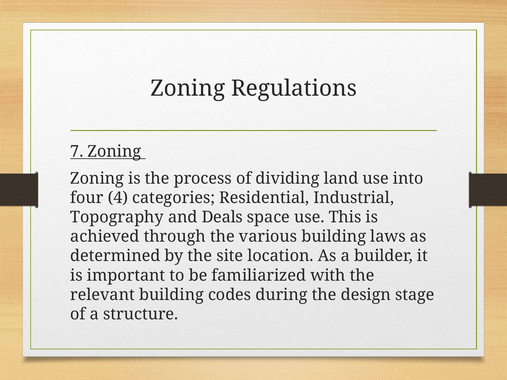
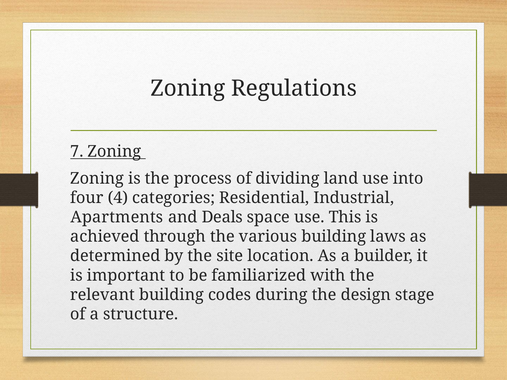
Topography: Topography -> Apartments (117, 217)
